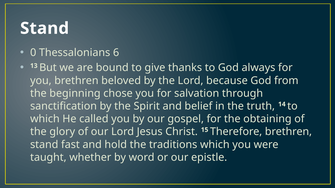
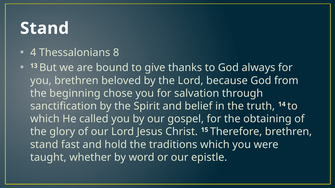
0: 0 -> 4 (33, 53)
6: 6 -> 8 (116, 53)
